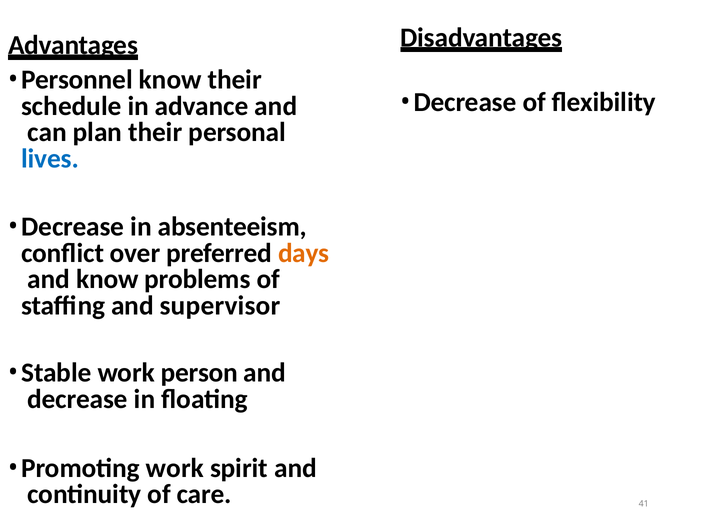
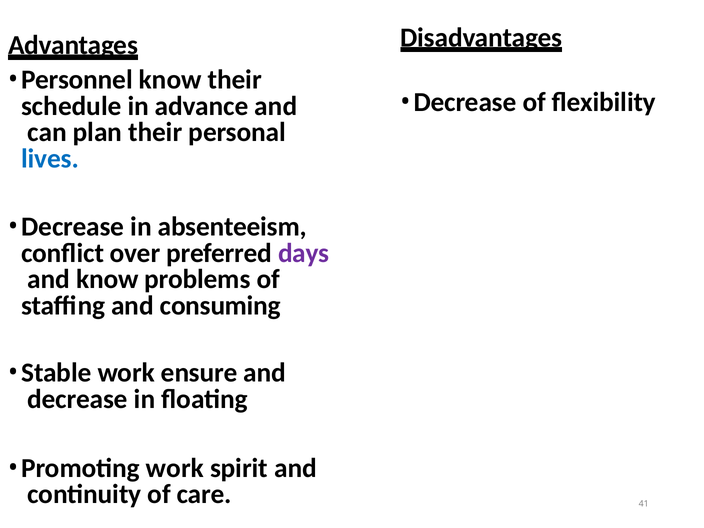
days colour: orange -> purple (304, 253)
supervisor: supervisor -> consuming (220, 306)
person: person -> ensure (199, 373)
